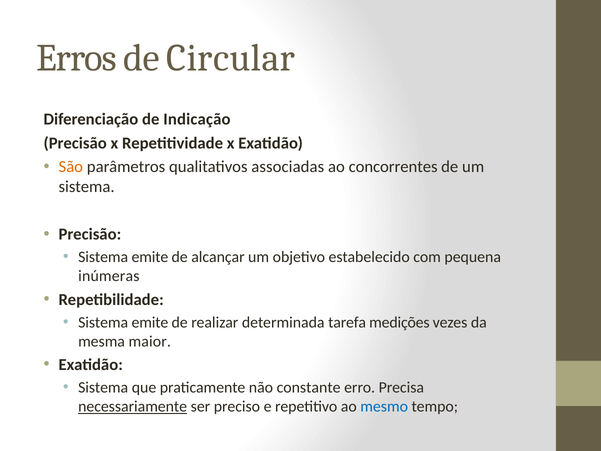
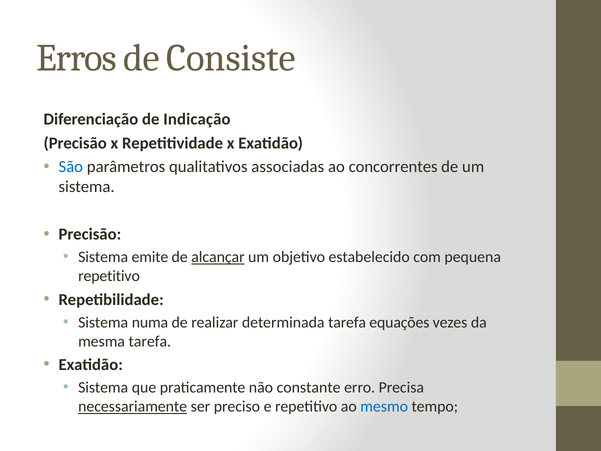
Circular: Circular -> Consiste (231, 58)
São colour: orange -> blue (71, 167)
alcançar underline: none -> present (218, 257)
inúmeras: inúmeras -> repetitivo (109, 276)
emite: emite -> numa (150, 322)
medições: medições -> equações (399, 322)
mesma maior: maior -> tarefa (150, 341)
